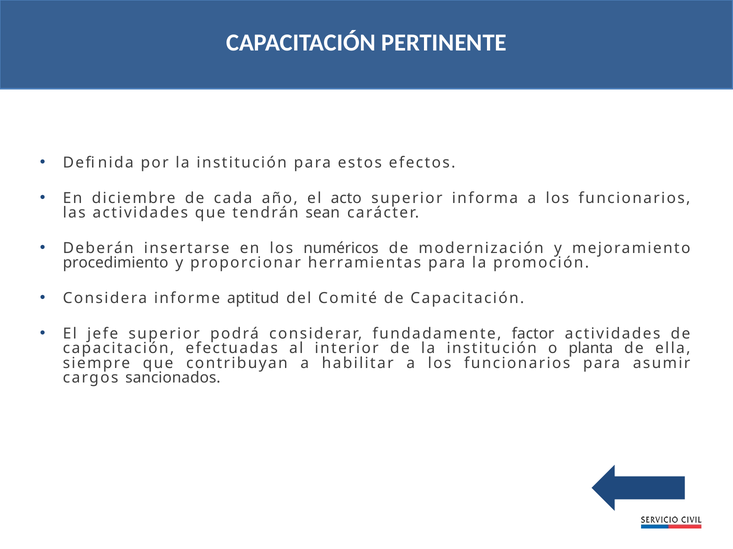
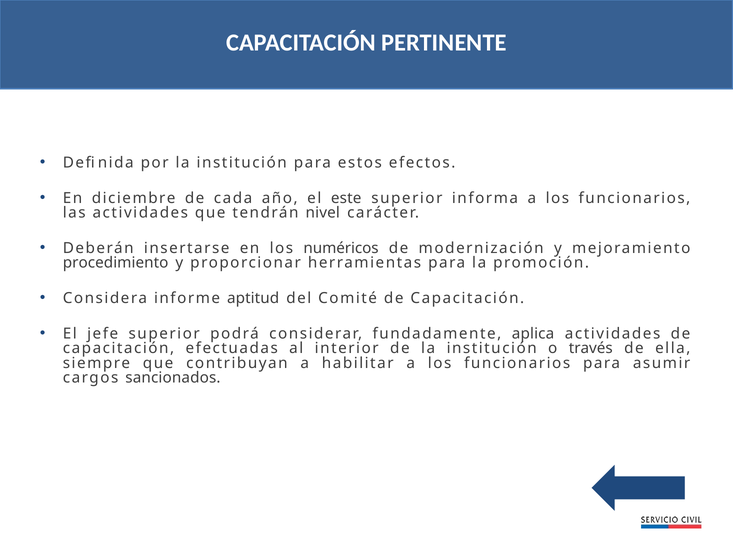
acto: acto -> este (346, 199)
sean: sean -> nivel (323, 213)
factor: factor -> aplica (533, 334)
planta: planta -> través (591, 349)
